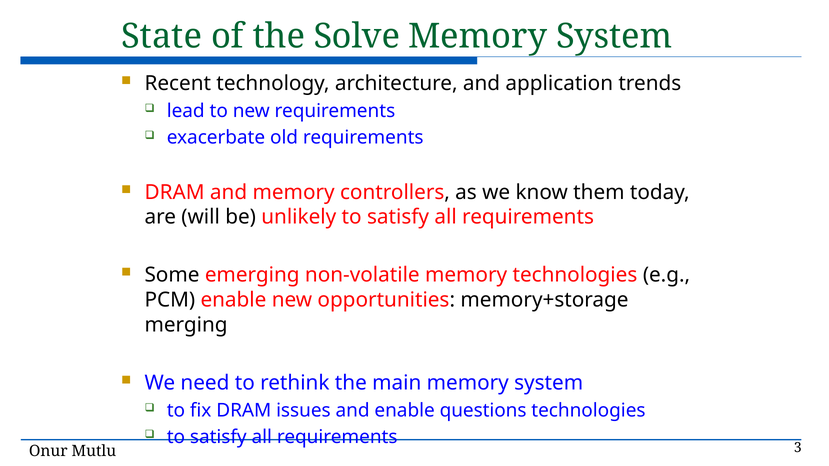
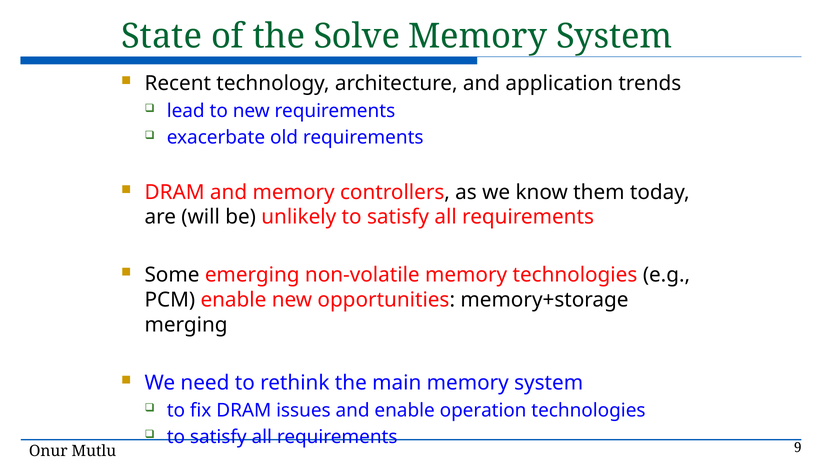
questions: questions -> operation (483, 411)
3: 3 -> 9 (798, 448)
